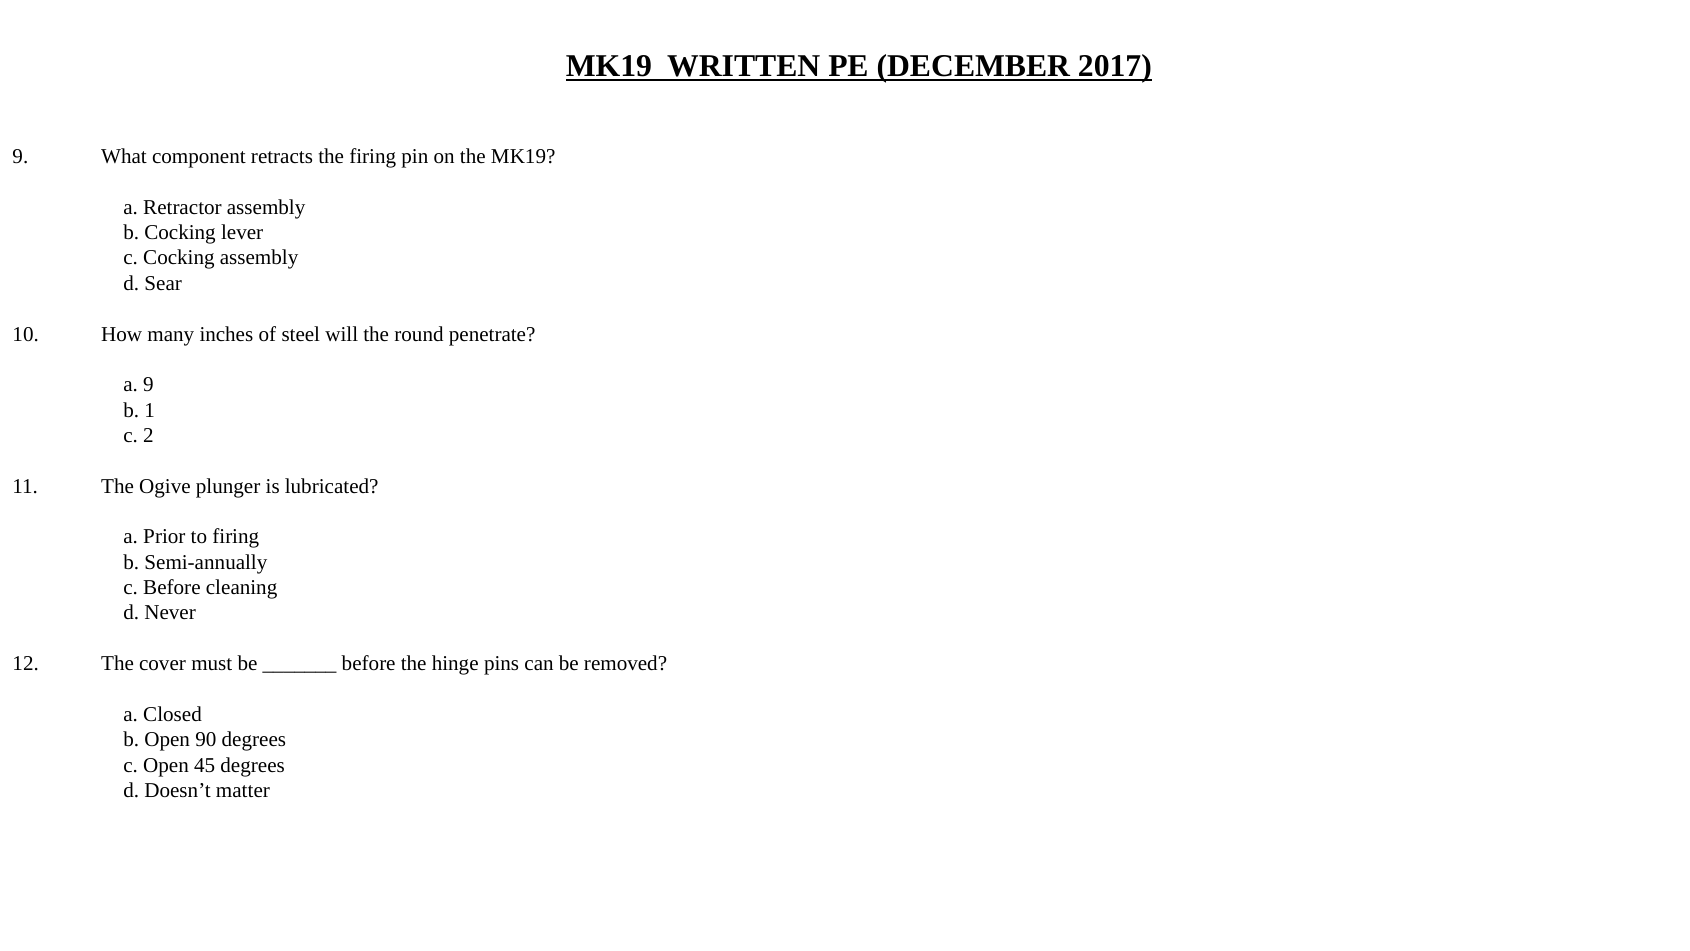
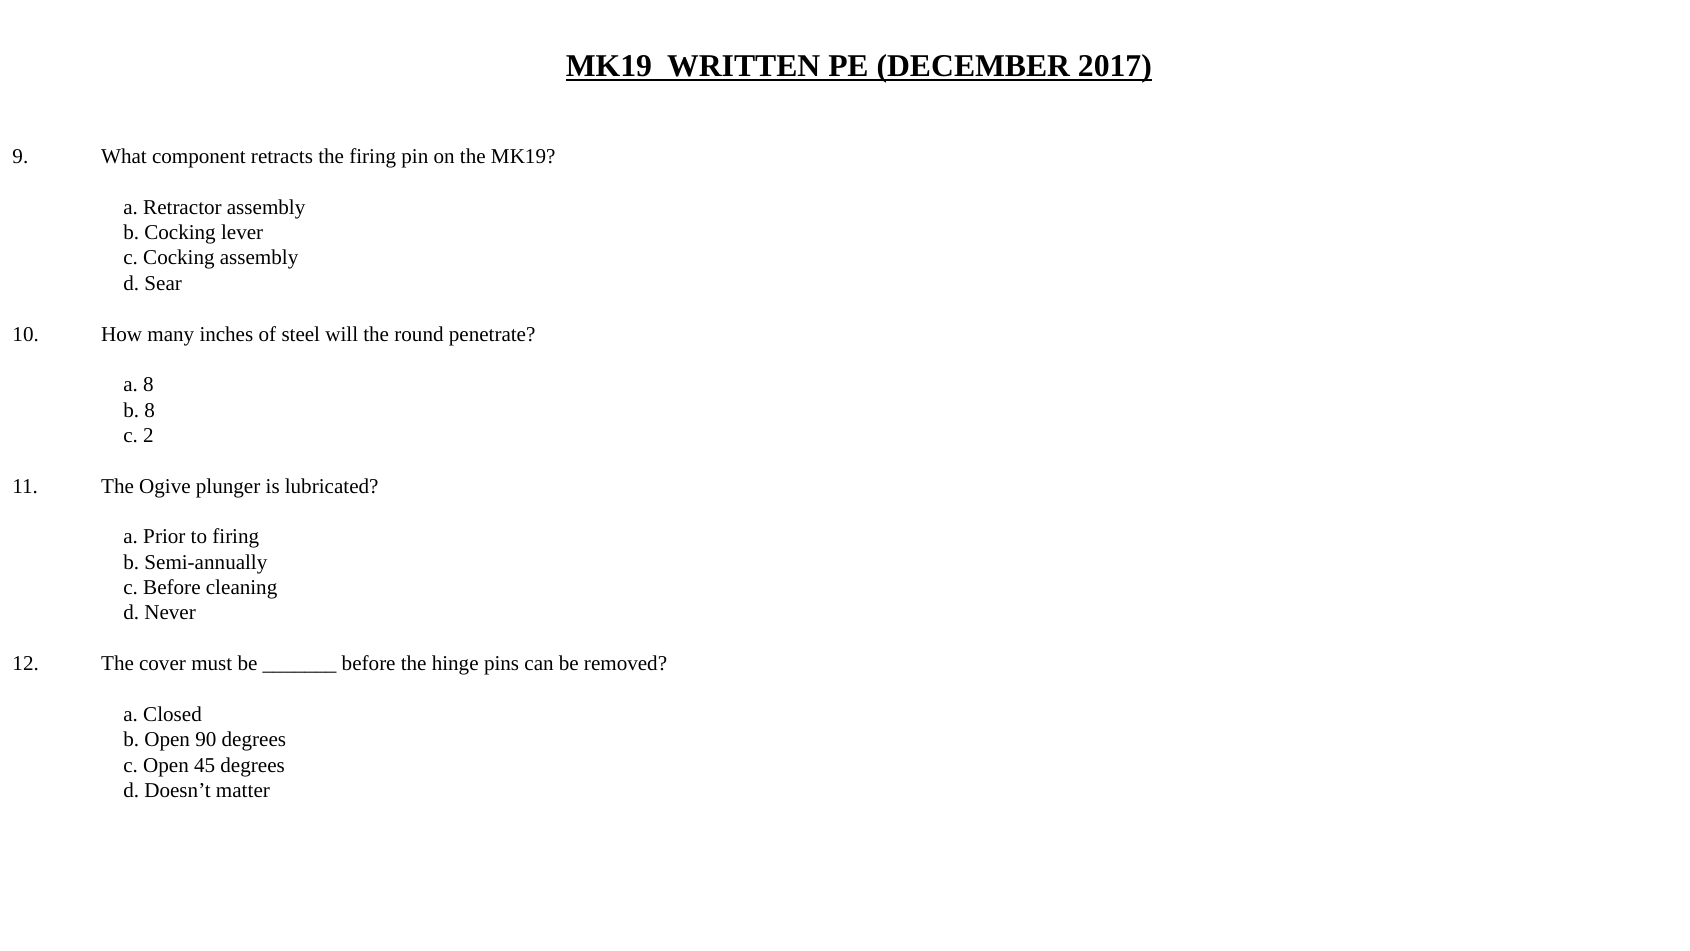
a 9: 9 -> 8 (149, 385)
b 1: 1 -> 8 (150, 410)
